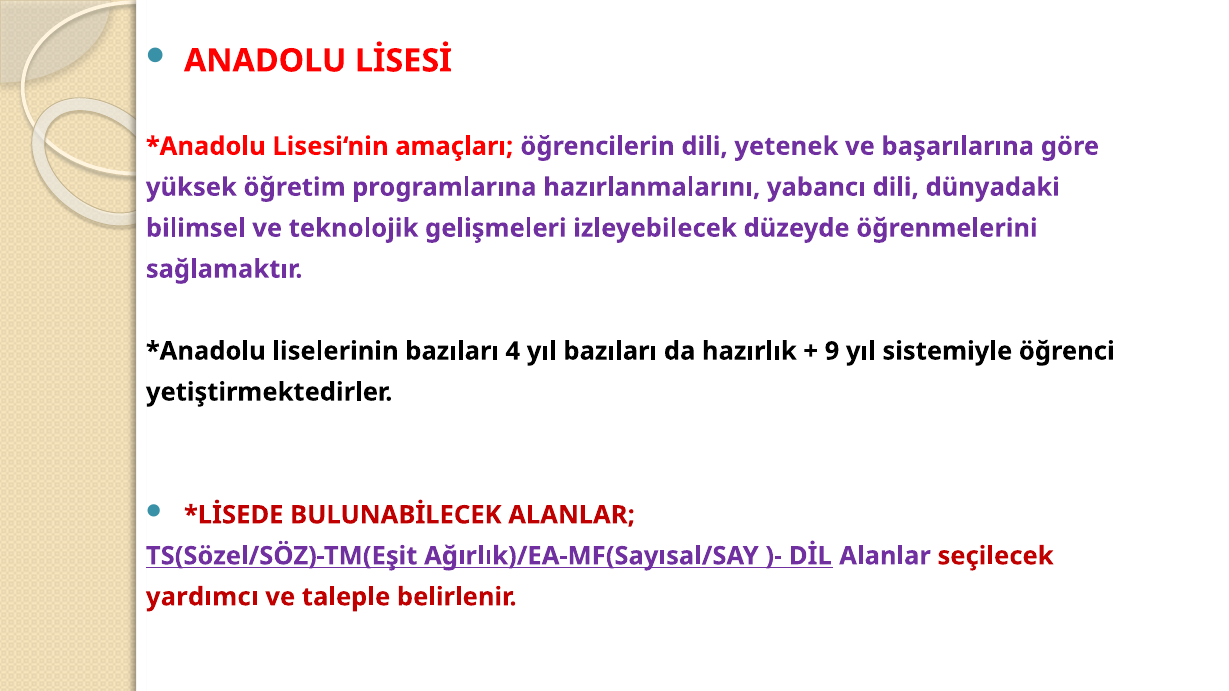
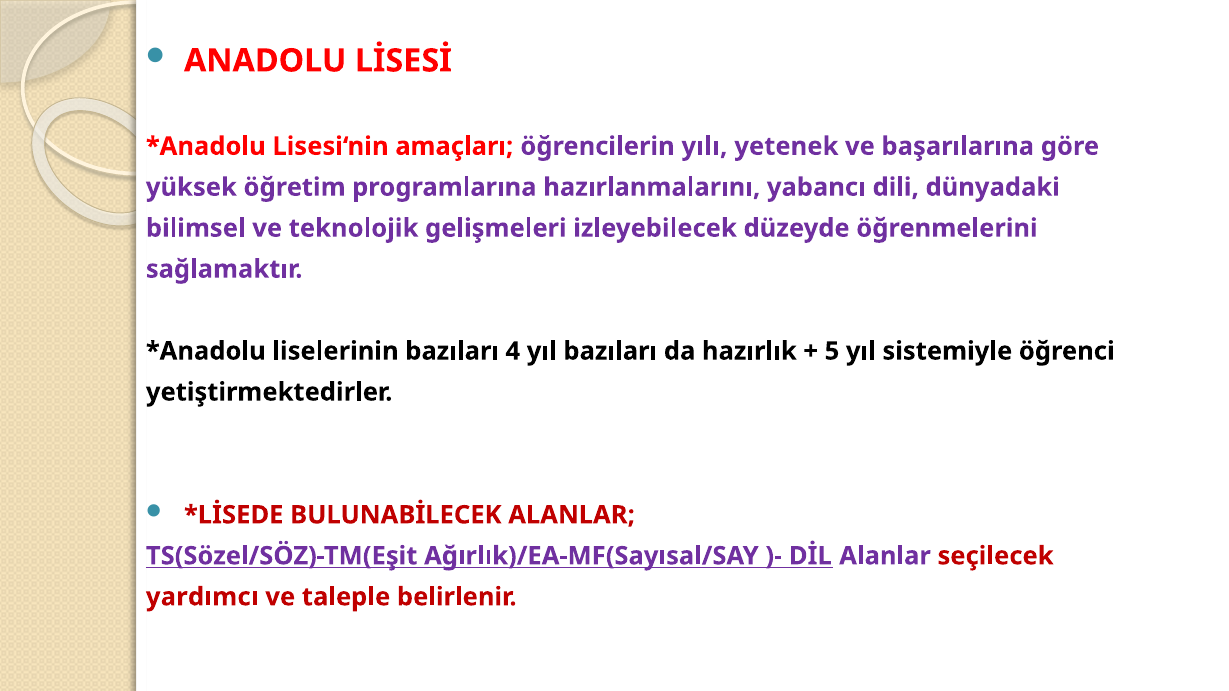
öğrencilerin dili: dili -> yılı (704, 146)
9: 9 -> 5 (832, 351)
